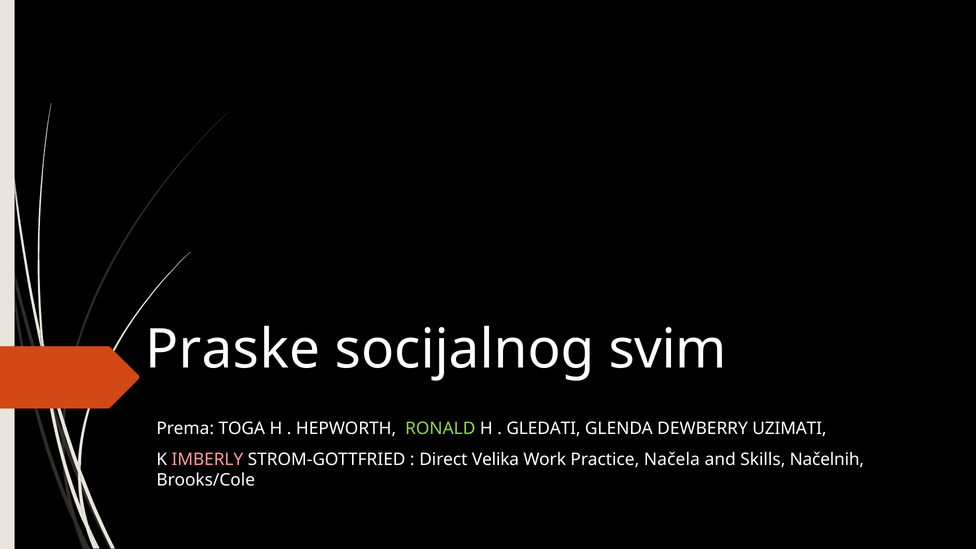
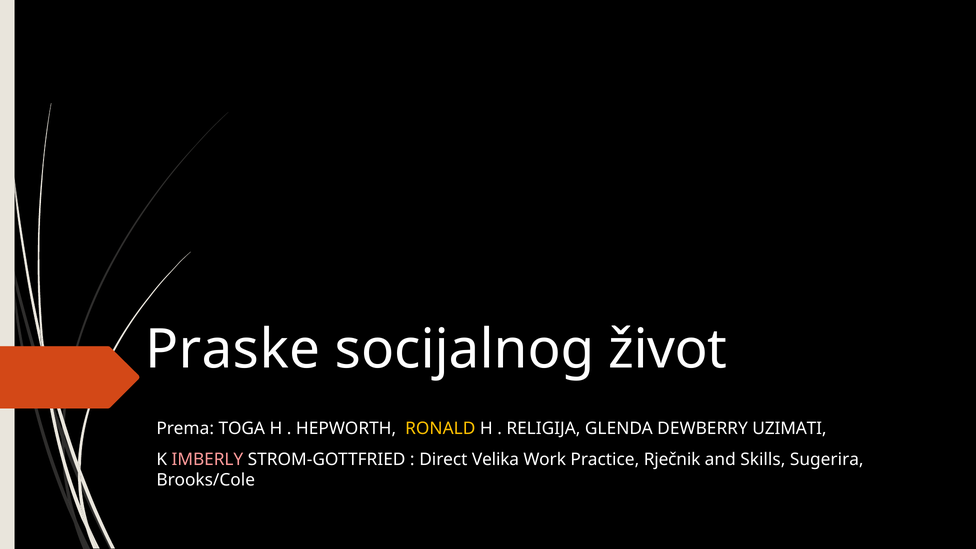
svim: svim -> život (668, 350)
RONALD colour: light green -> yellow (440, 429)
GLEDATI: GLEDATI -> RELIGIJA (543, 429)
Načela: Načela -> Rječnik (672, 460)
Načelnih: Načelnih -> Sugerira (827, 460)
